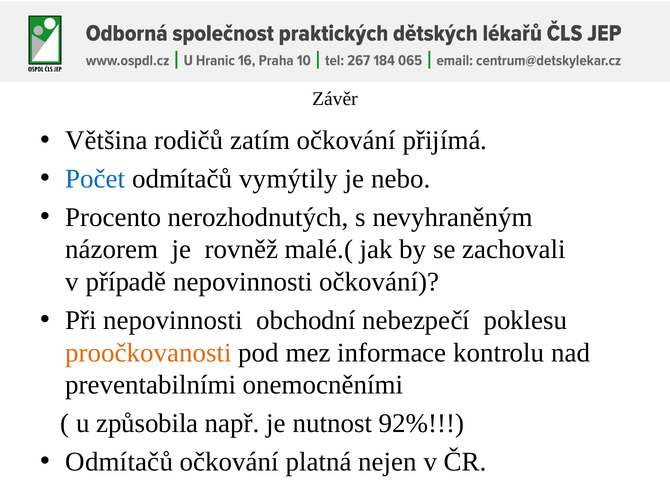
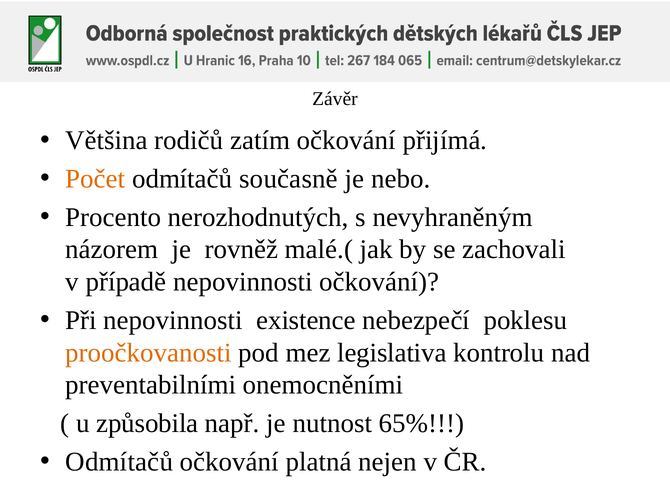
Počet colour: blue -> orange (95, 179)
vymýtily: vymýtily -> současně (289, 179)
obchodní: obchodní -> existence (306, 321)
informace: informace -> legislativa (392, 353)
92%: 92% -> 65% (422, 424)
